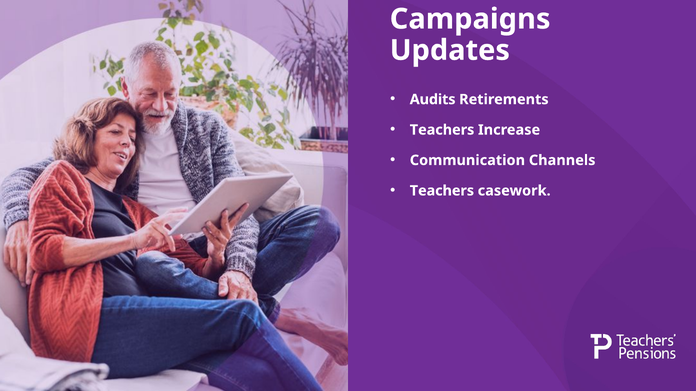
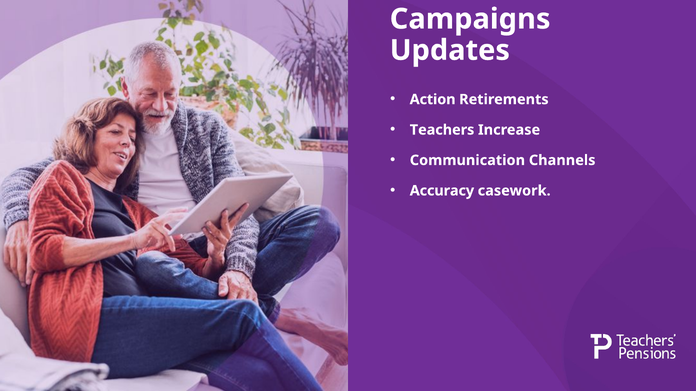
Audits: Audits -> Action (433, 100)
Teachers: Teachers -> Accuracy (442, 191)
